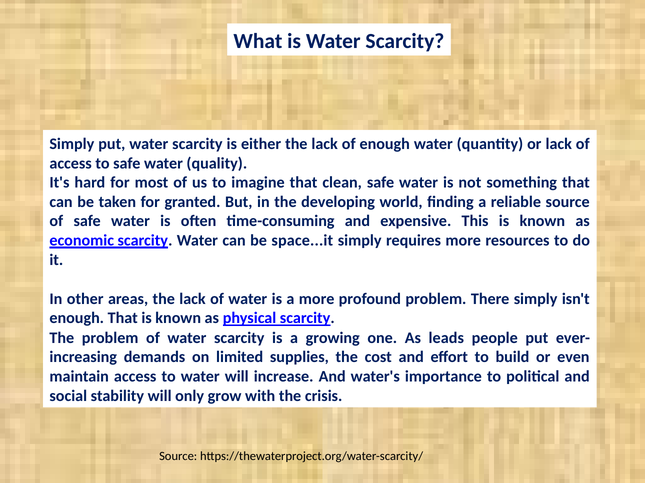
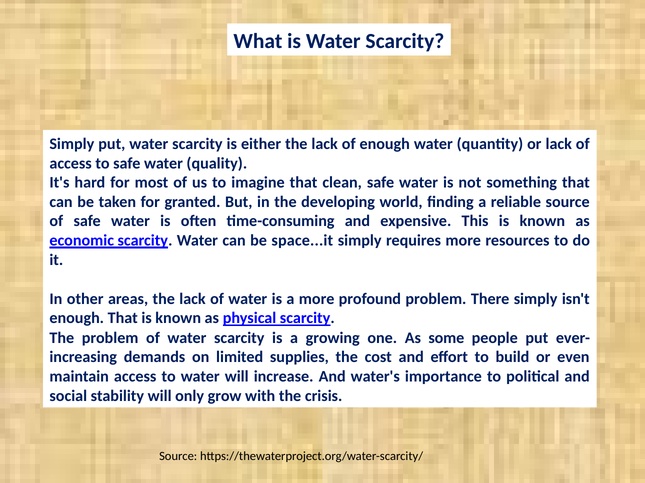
leads: leads -> some (446, 338)
